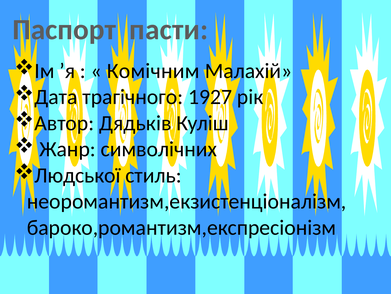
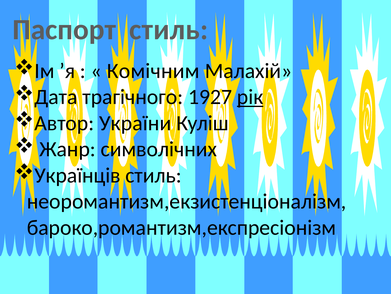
Паспорт пасти: пасти -> стиль (169, 30)
рік underline: none -> present (250, 97)
Дядьків: Дядьків -> України (135, 123)
Людської: Людської -> Українцiв (77, 175)
